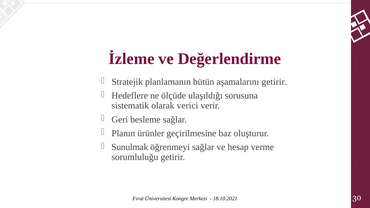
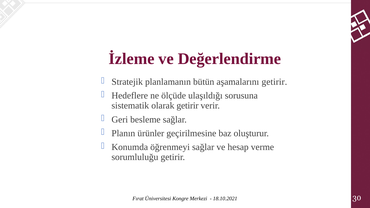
olarak verici: verici -> getirir (188, 106)
Sunulmak: Sunulmak -> Konumda (130, 147)
